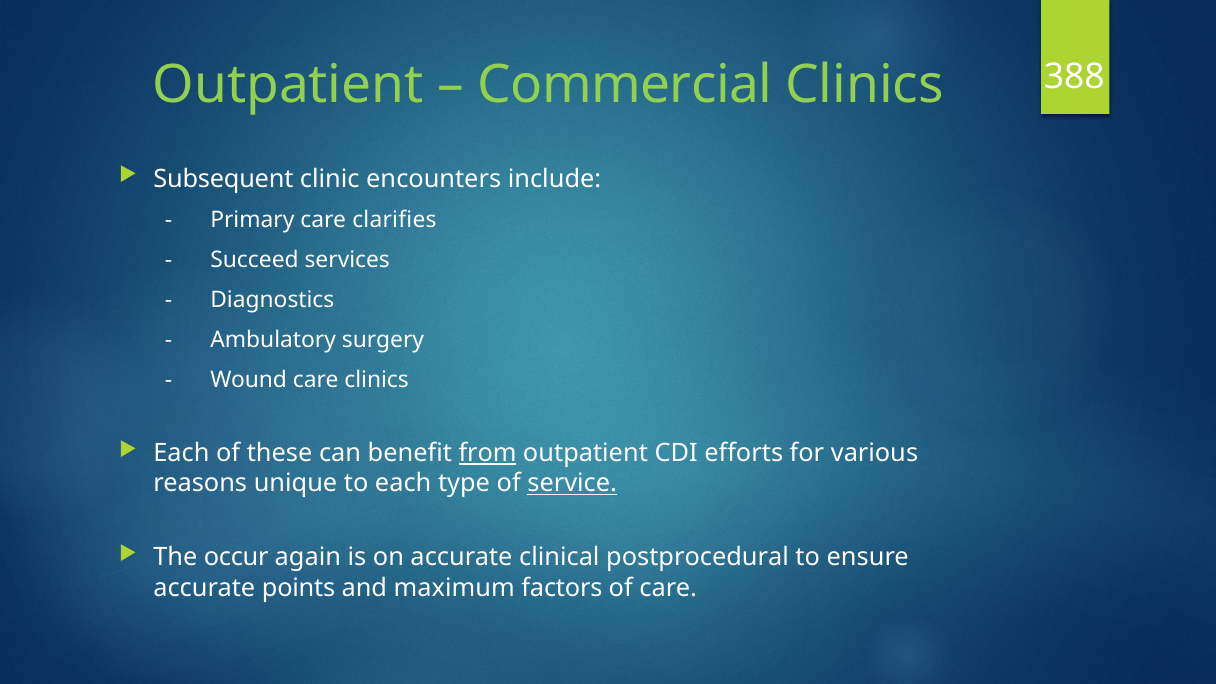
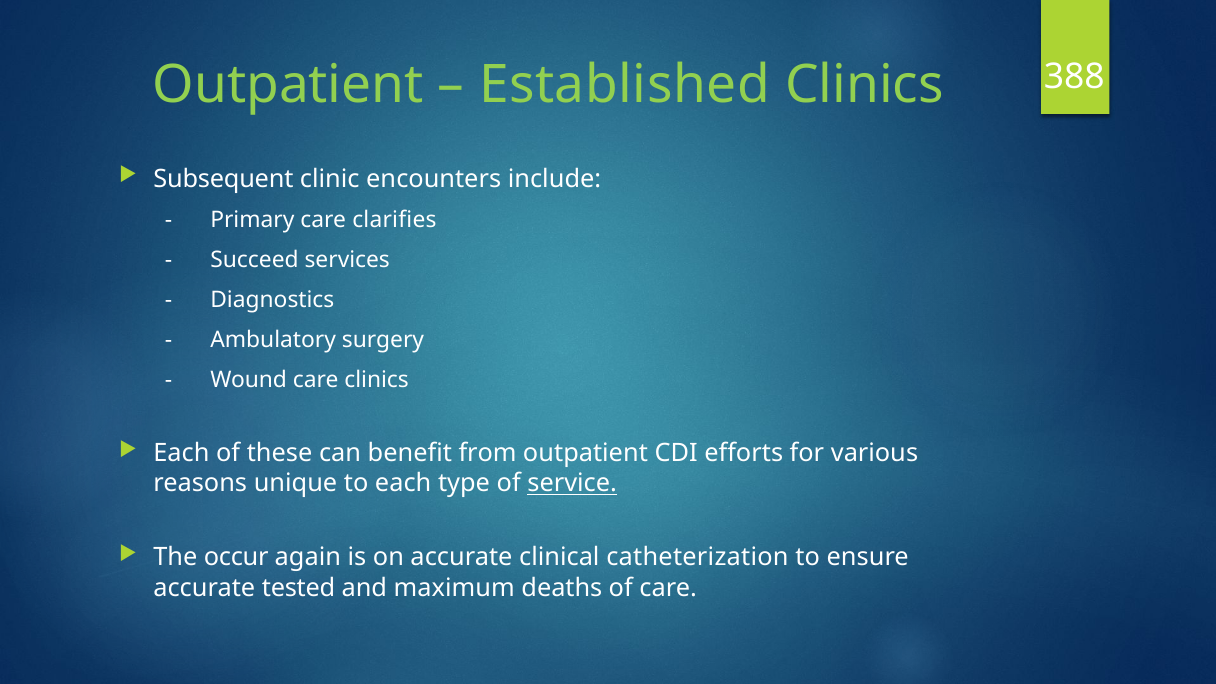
Commercial: Commercial -> Established (624, 85)
from underline: present -> none (488, 453)
postprocedural: postprocedural -> catheterization (697, 558)
points: points -> tested (299, 588)
factors: factors -> deaths (562, 588)
